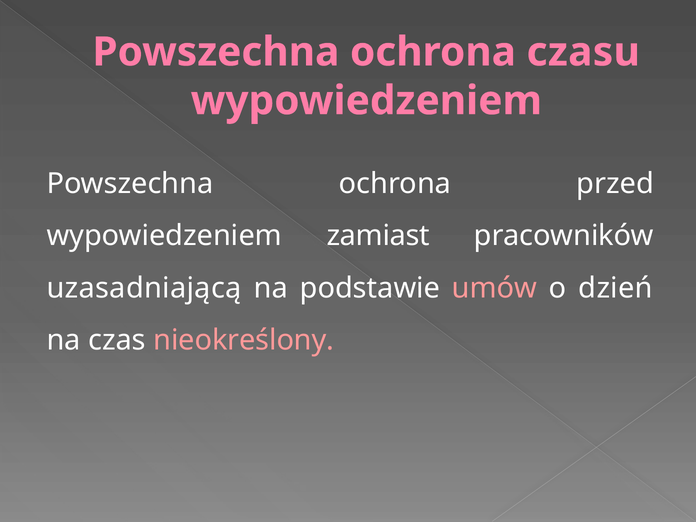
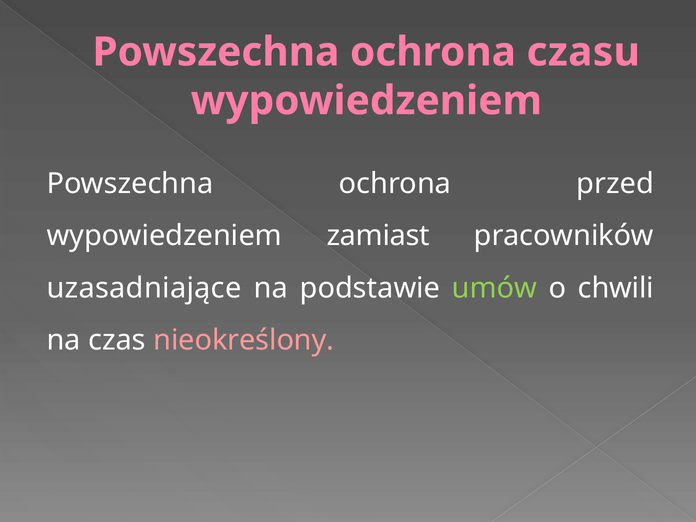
uzasadniającą: uzasadniającą -> uzasadniające (144, 288)
umów colour: pink -> light green (494, 288)
dzień: dzień -> chwili (616, 288)
